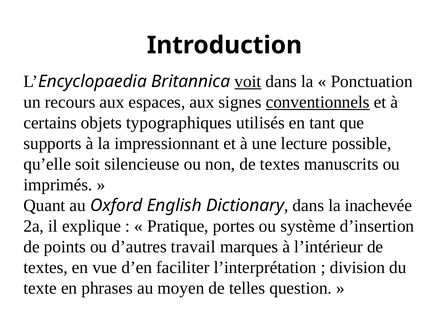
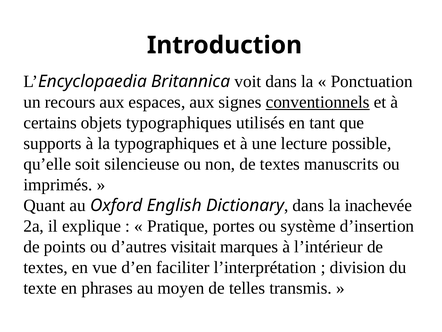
voit underline: present -> none (248, 81)
la impressionnant: impressionnant -> typographiques (167, 143)
travail: travail -> visitait (193, 247)
question: question -> transmis (301, 288)
